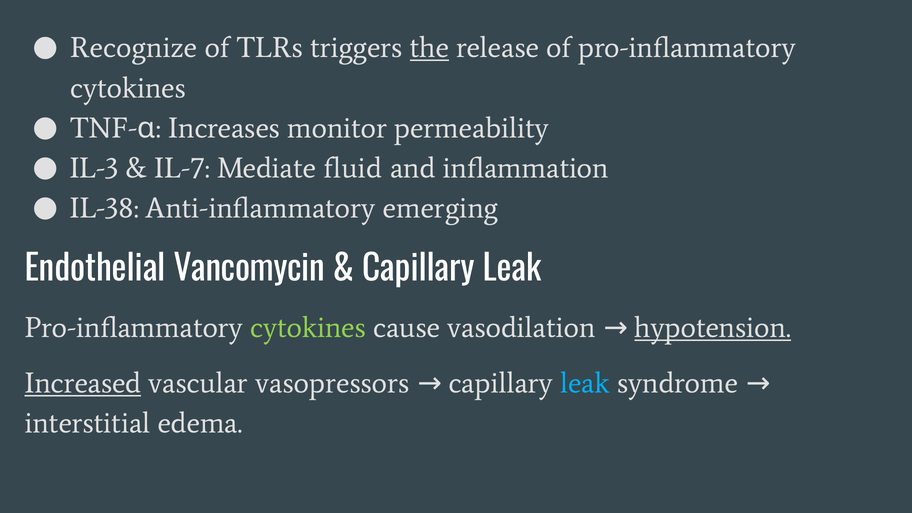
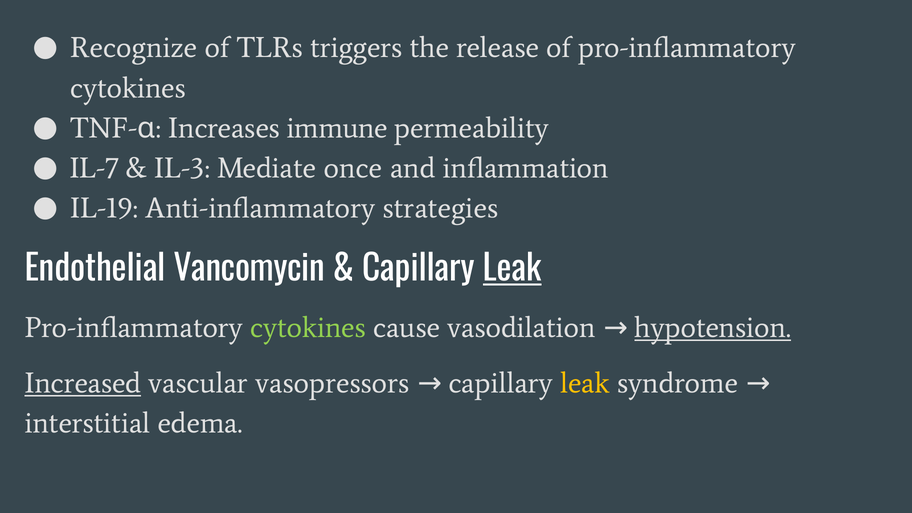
the underline: present -> none (429, 48)
monitor: monitor -> immune (337, 128)
IL-3: IL-3 -> IL-7 (94, 168)
IL-7: IL-7 -> IL-3 (182, 168)
fluid: fluid -> once (353, 168)
IL-38: IL-38 -> IL-19 (104, 208)
emerging: emerging -> strategies (440, 208)
Leak underline: none -> present (512, 269)
leak colour: light blue -> yellow (585, 383)
